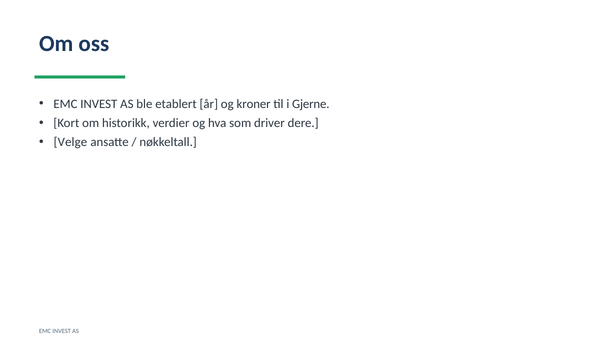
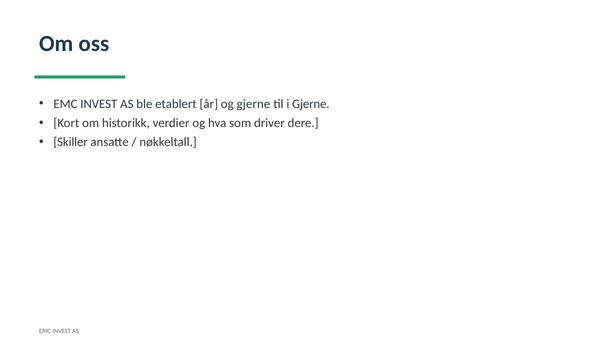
og kroner: kroner -> gjerne (254, 104)
Velge: Velge -> Skiller (71, 142)
